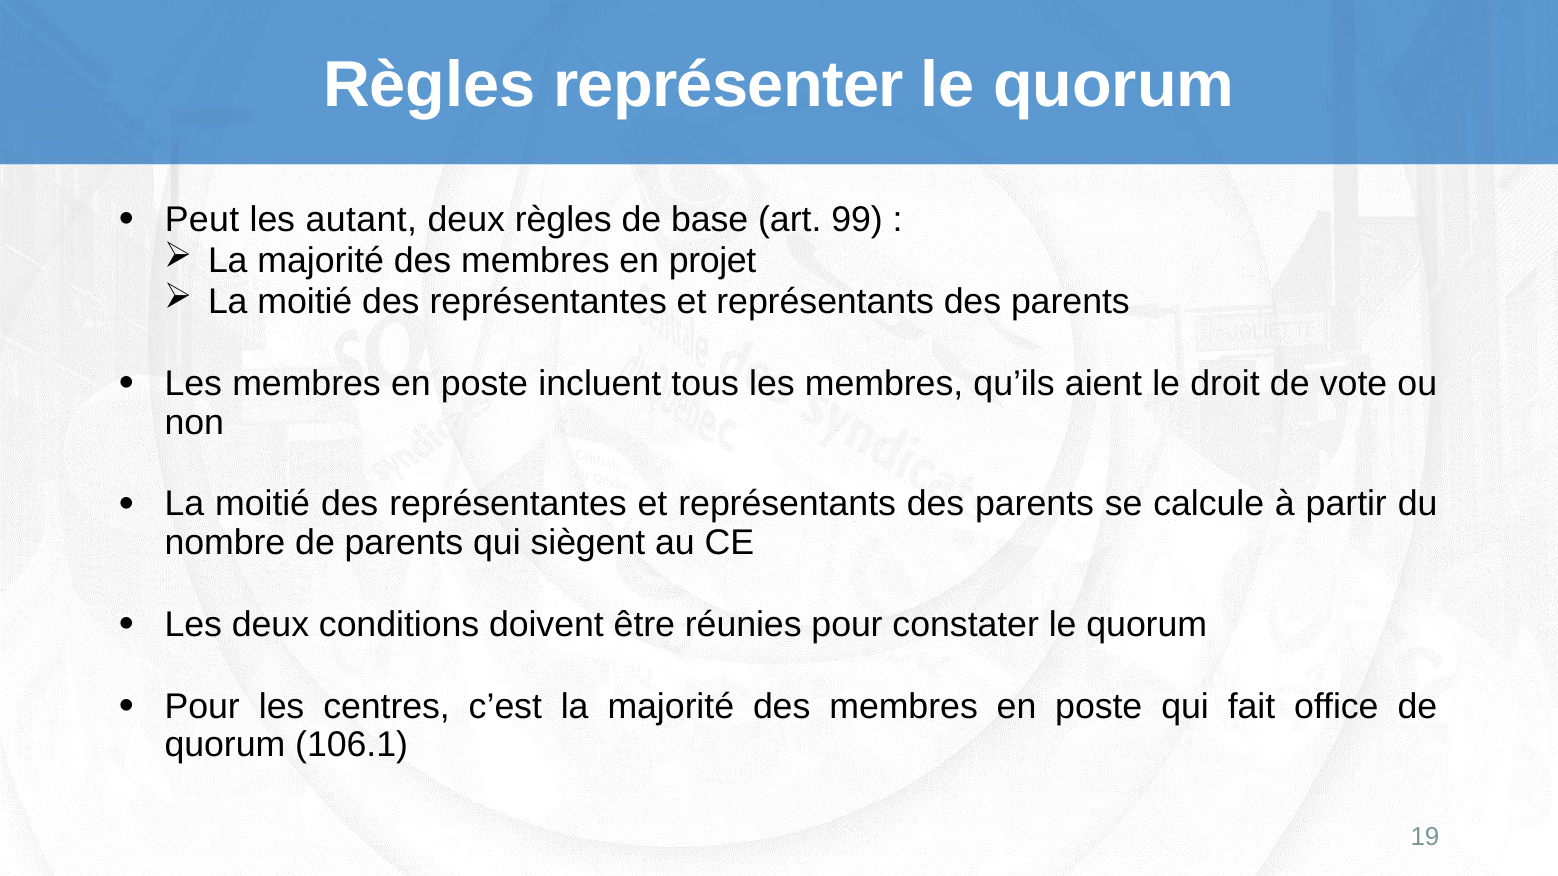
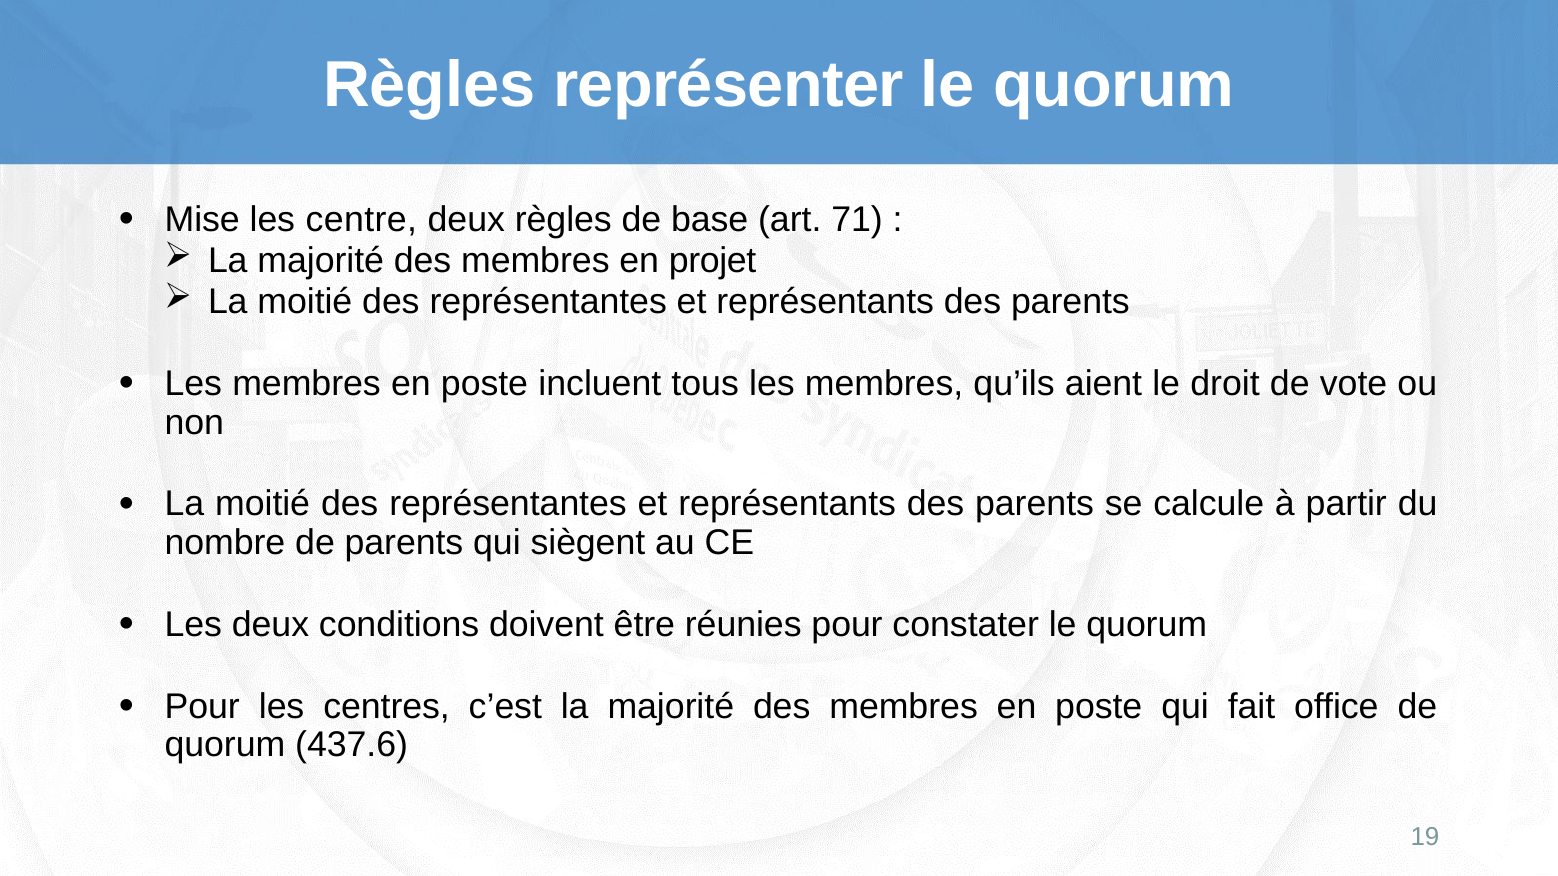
Peut: Peut -> Mise (202, 220)
autant: autant -> centre (361, 220)
99: 99 -> 71 (857, 220)
106.1: 106.1 -> 437.6 (352, 745)
